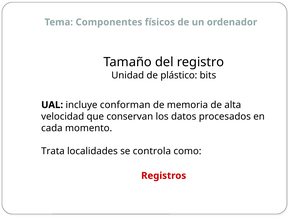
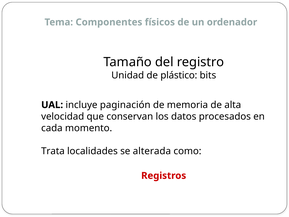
conforman: conforman -> paginación (125, 105)
controla: controla -> alterada (152, 151)
